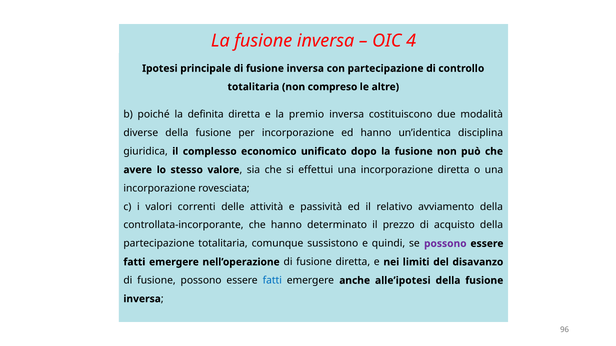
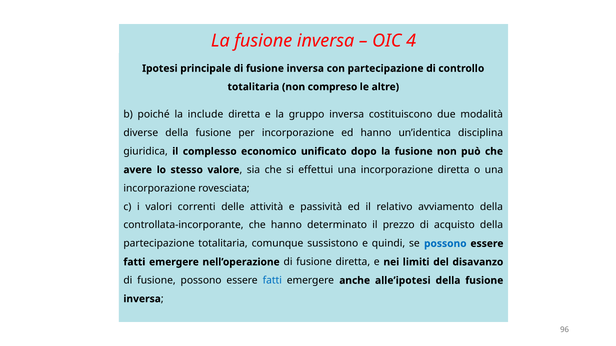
definita: definita -> include (206, 115)
premio: premio -> gruppo (307, 115)
possono colour: purple -> blue (445, 244)
